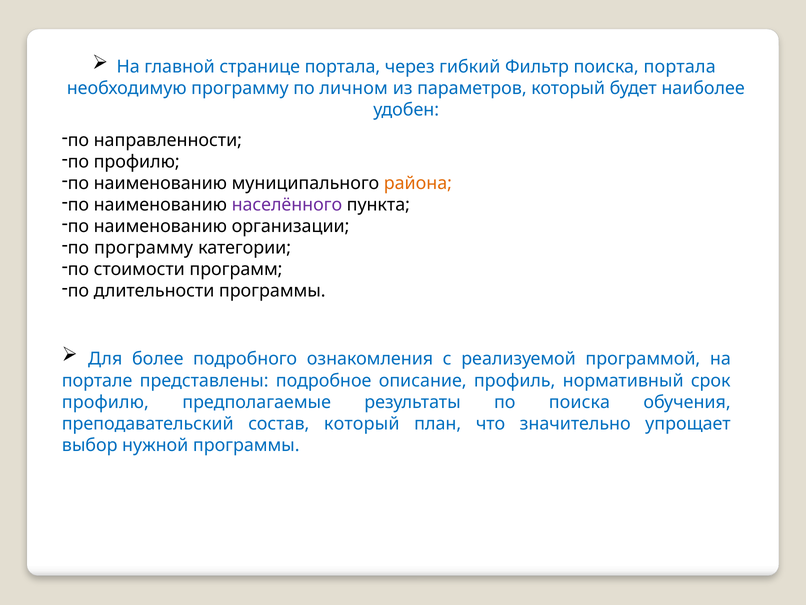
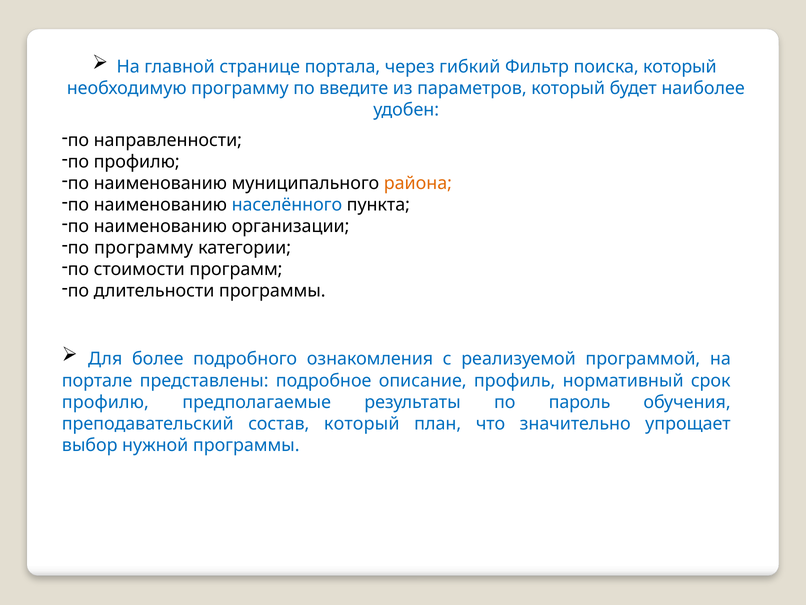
поиска портала: портала -> который (680, 67)
личном: личном -> введите (354, 88)
населённого colour: purple -> blue (287, 205)
по поиска: поиска -> пароль (580, 402)
